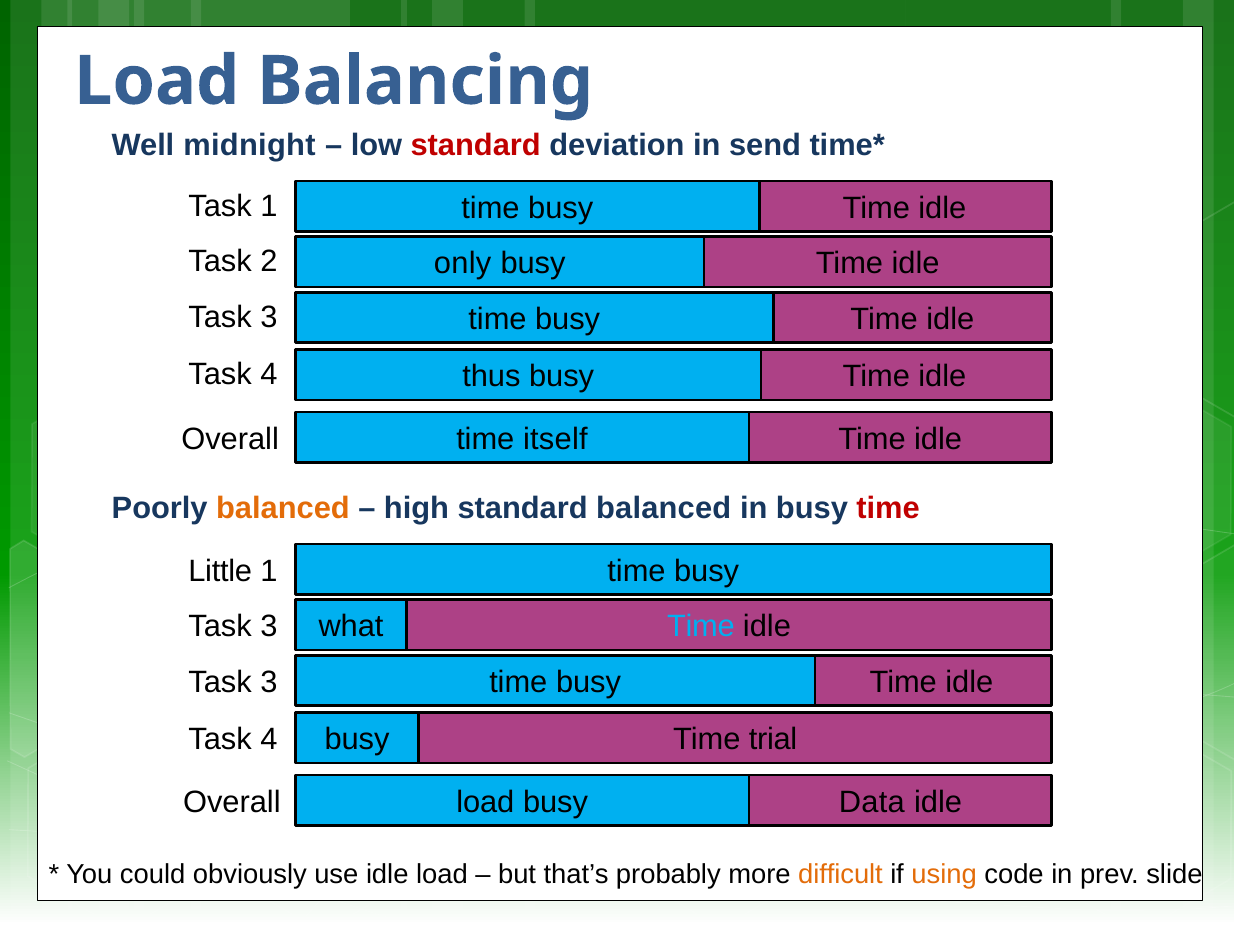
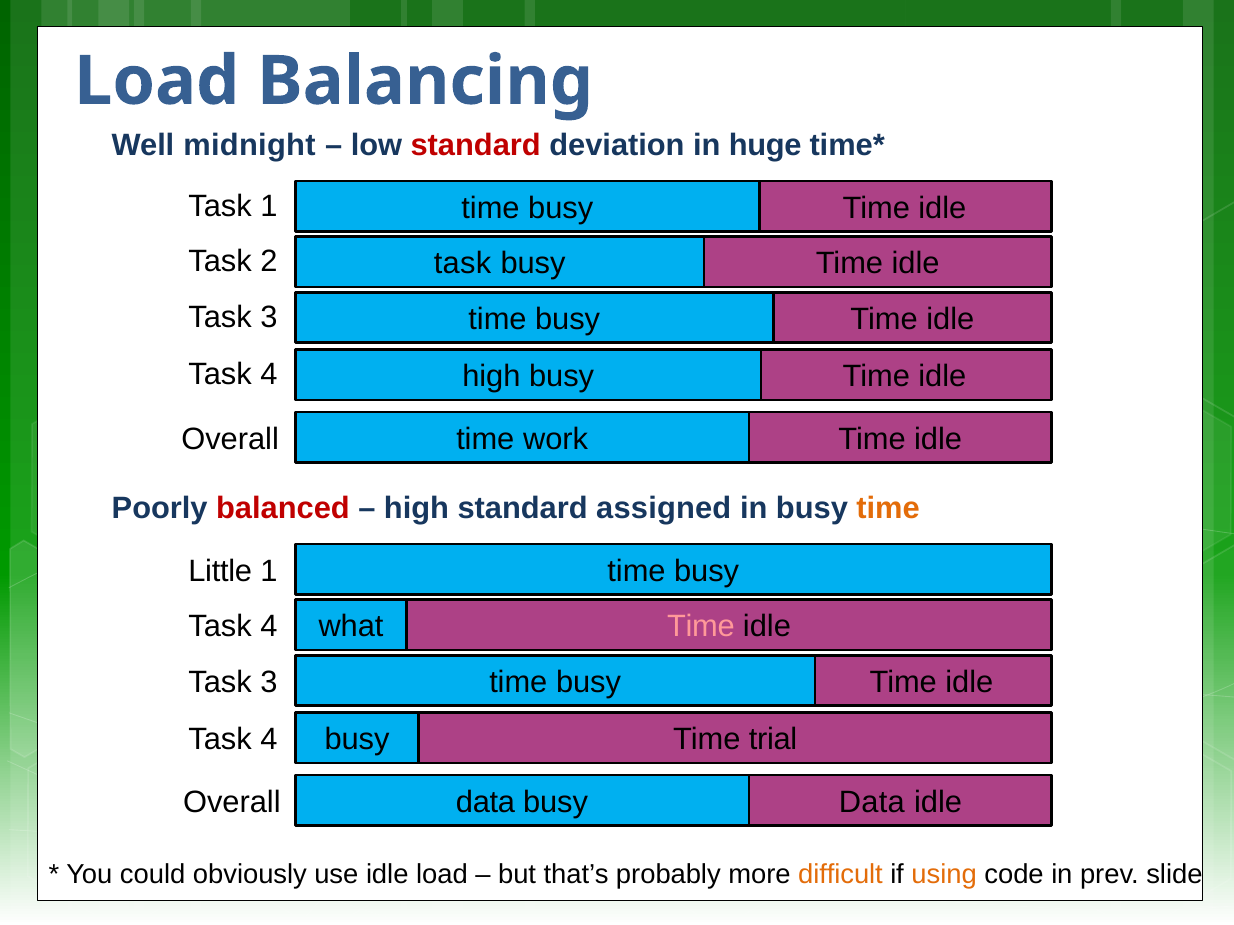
send: send -> huge (765, 145)
only: only -> task (463, 263)
thus: thus -> high (491, 376)
itself: itself -> work (556, 439)
balanced colour: orange -> red (283, 509)
standard balanced: balanced -> assigned (664, 509)
time colour: red -> orange (888, 509)
3: 3 -> 4 (269, 627)
Time colour: light blue -> pink (701, 627)
load: load -> data (485, 802)
